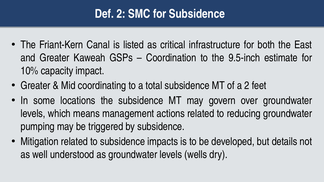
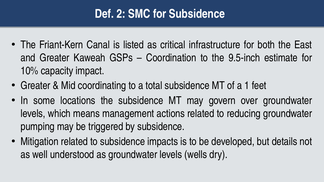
a 2: 2 -> 1 (247, 86)
